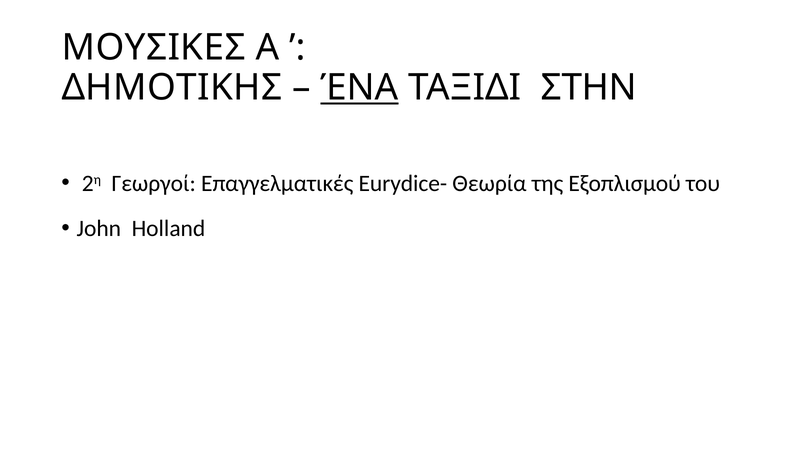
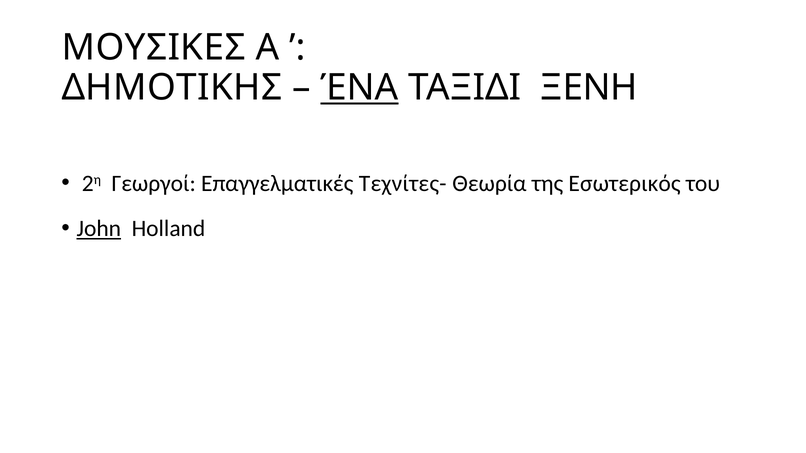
ΣΤΗΝ: ΣΤΗΝ -> ΞΕΝΗ (589, 88)
Eurydice-: Eurydice- -> Τεχνίτες- (403, 184)
Εξοπλισμού: Εξοπλισμού -> Εσωτερικός (625, 184)
John underline: none -> present (99, 229)
